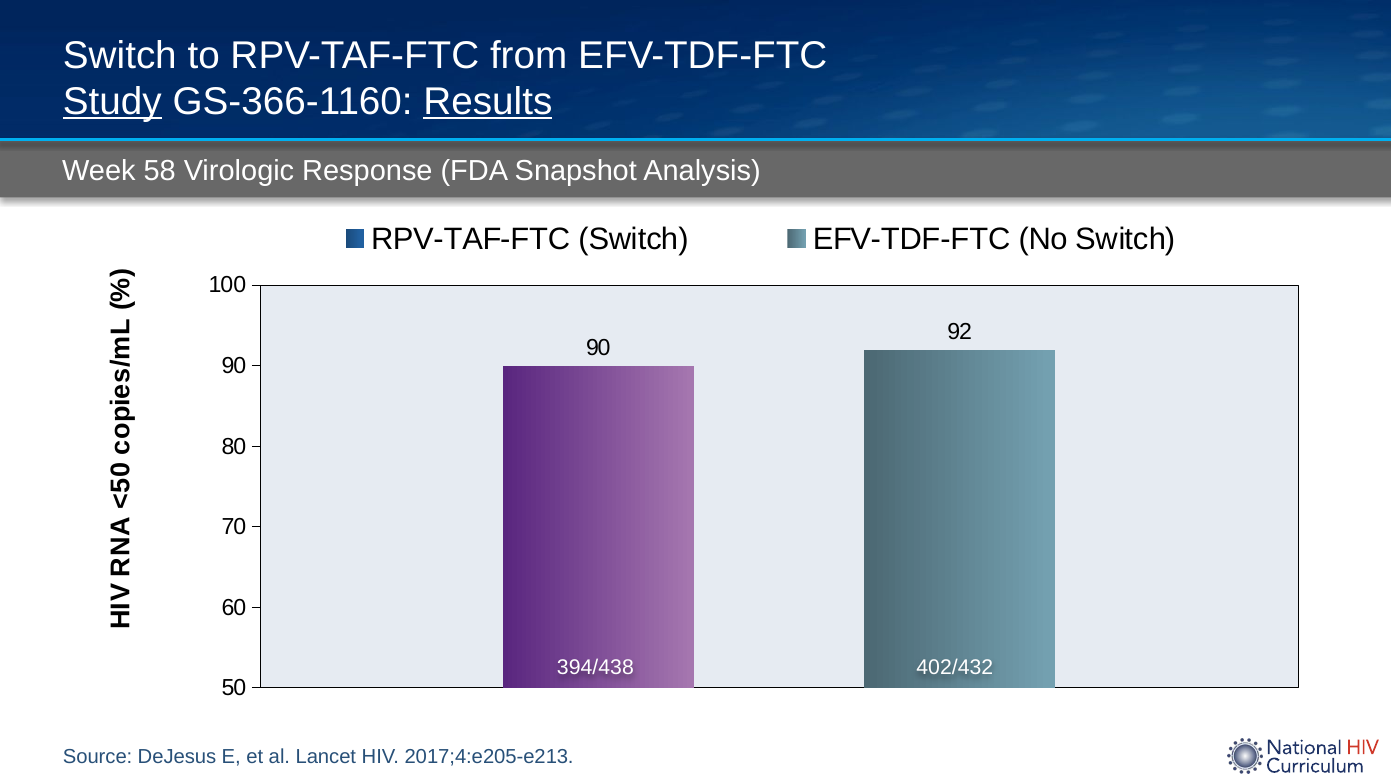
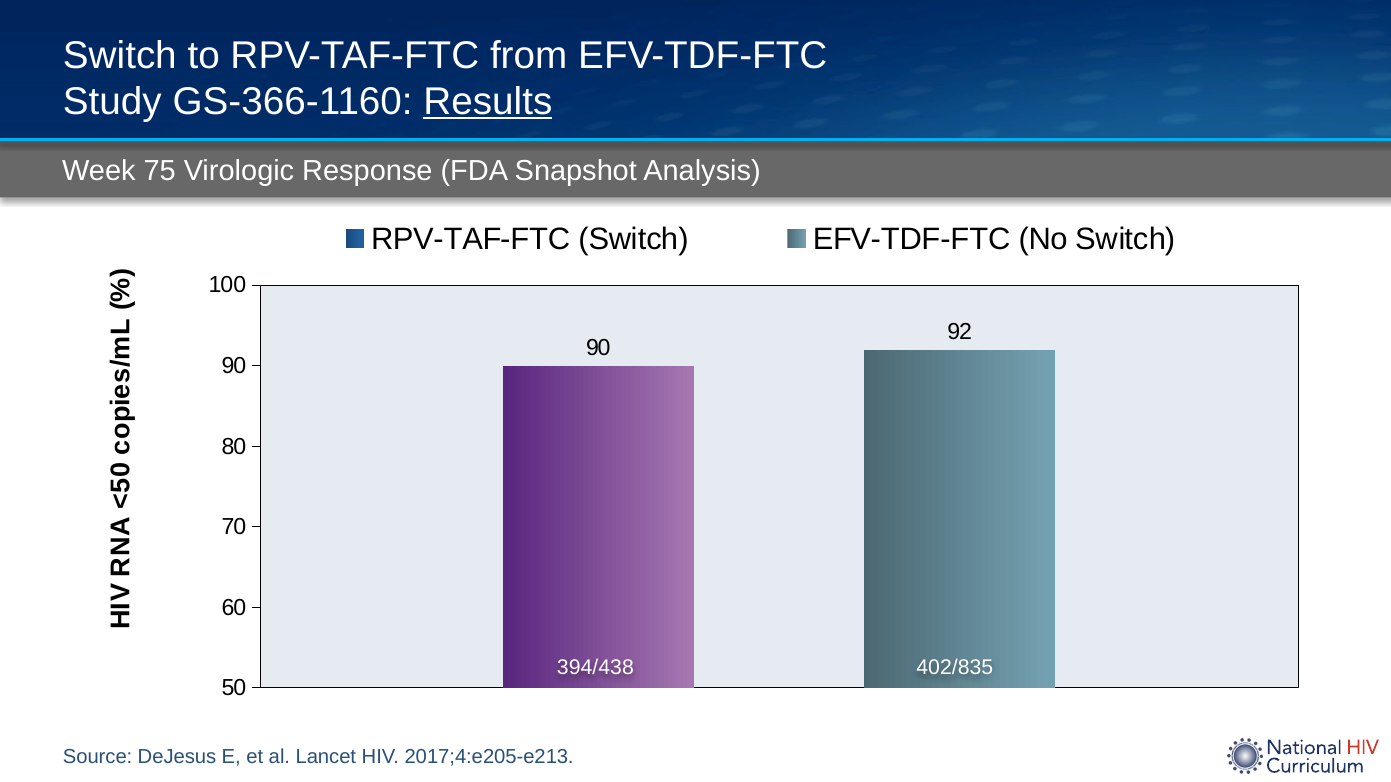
Study underline: present -> none (112, 102)
58: 58 -> 75 (160, 171)
402/432: 402/432 -> 402/835 (955, 668)
